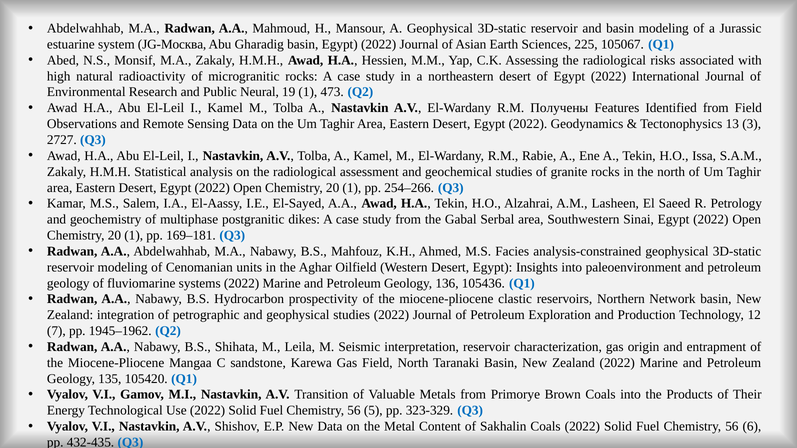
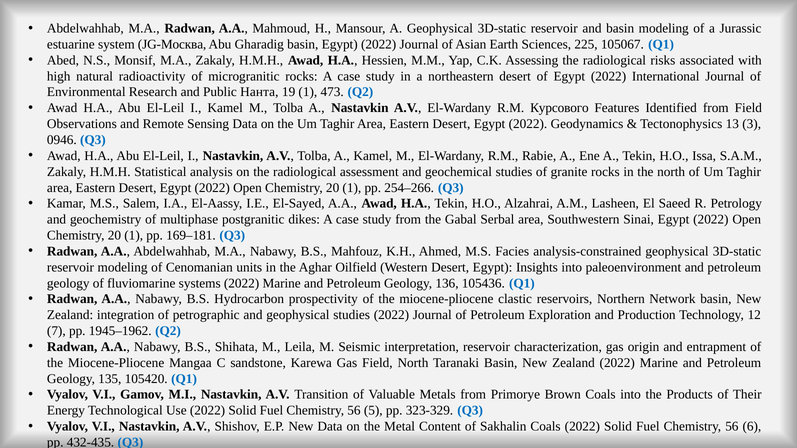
Neural: Neural -> Нанта (259, 92)
Получены: Получены -> Курсового (559, 108)
2727: 2727 -> 0946 (62, 140)
